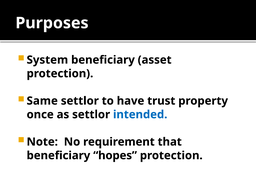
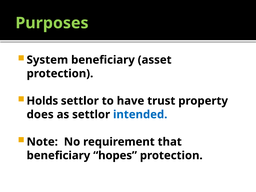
Purposes colour: white -> light green (52, 23)
Same: Same -> Holds (42, 101)
once: once -> does (40, 115)
